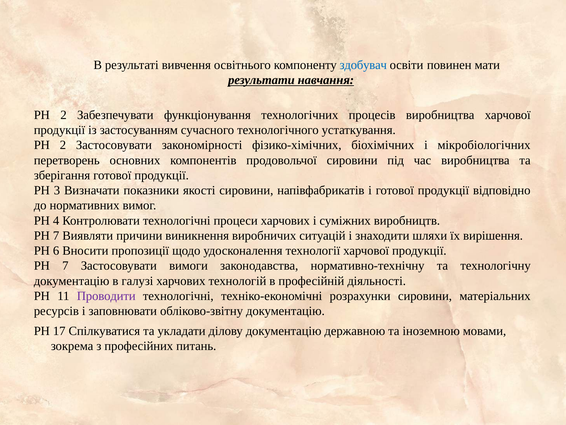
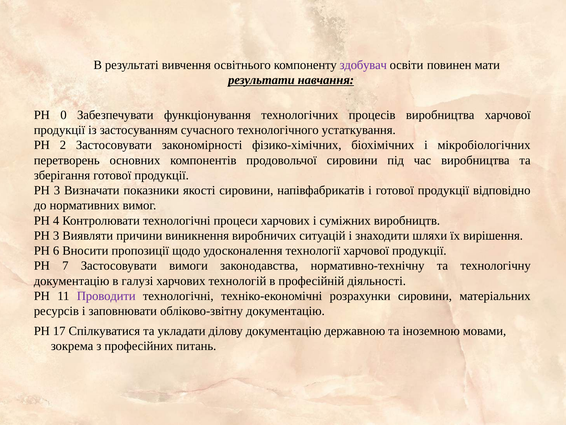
здобувач colour: blue -> purple (363, 65)
2: 2 -> 0 (63, 115)
7: 7 -> 3 (56, 235)
